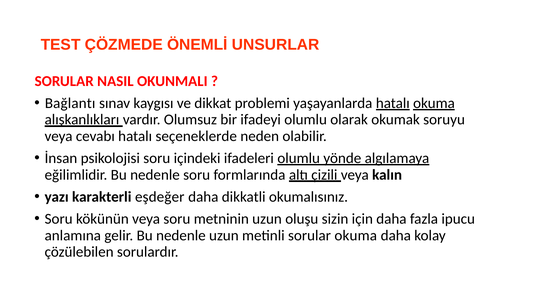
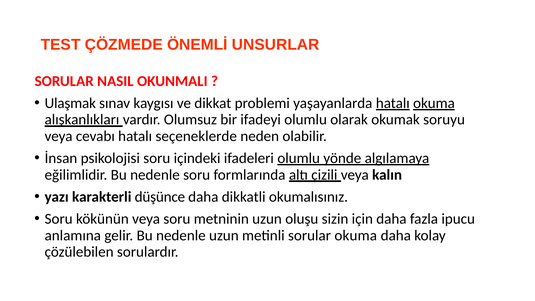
Bağlantı: Bağlantı -> Ulaşmak (70, 103)
eşdeğer: eşdeğer -> düşünce (160, 197)
